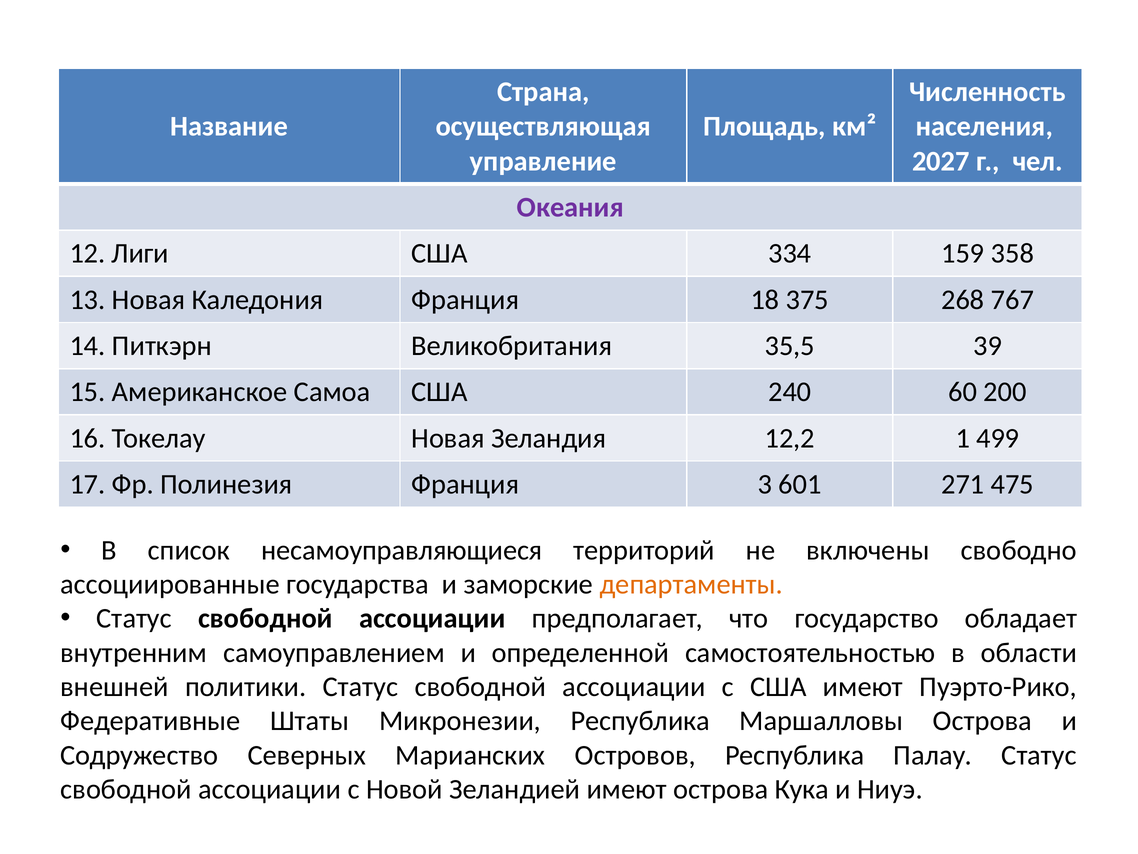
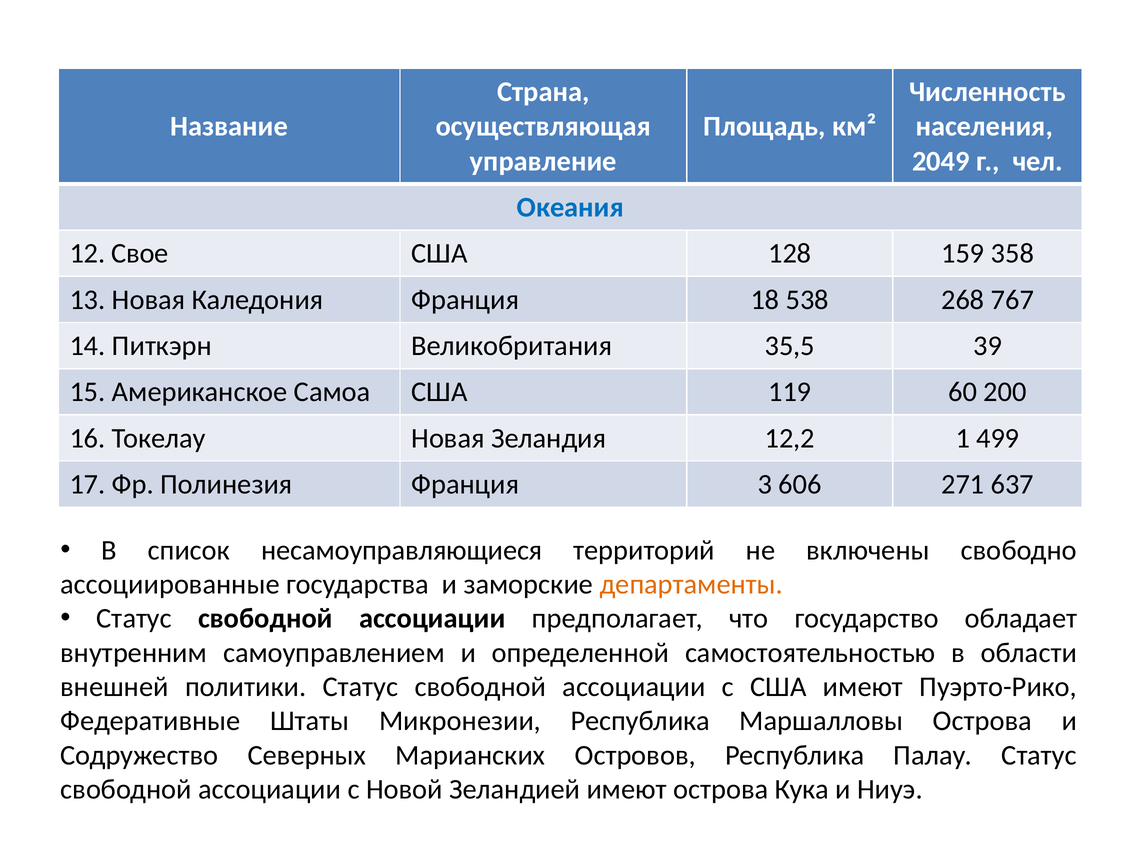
2027: 2027 -> 2049 (941, 161)
Океания colour: purple -> blue (570, 207)
Лиги: Лиги -> Свое (140, 253)
334: 334 -> 128 (790, 253)
375: 375 -> 538 (807, 300)
240: 240 -> 119 (790, 392)
601: 601 -> 606 (800, 484)
475: 475 -> 637 (1012, 484)
